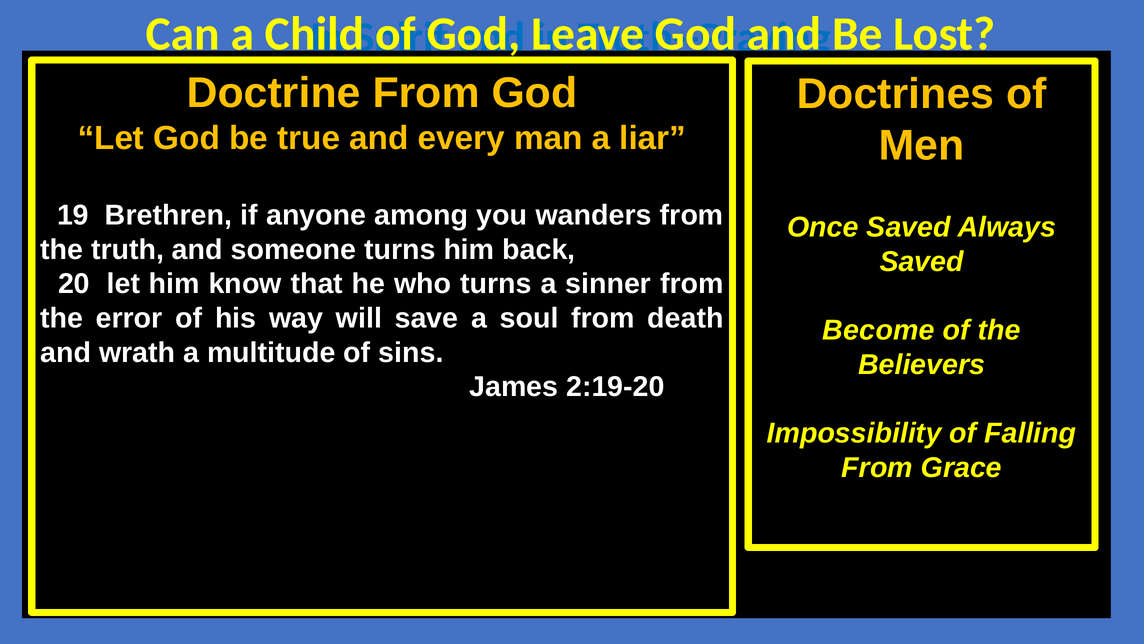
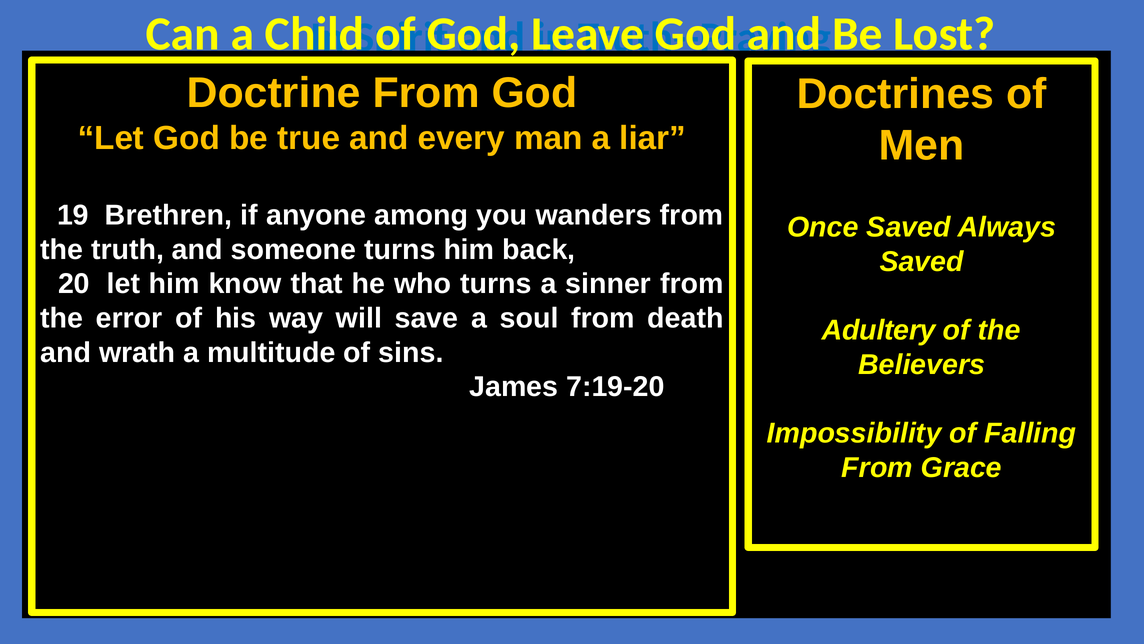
Become: Become -> Adultery (879, 330)
2:19-20: 2:19-20 -> 7:19-20 (615, 387)
